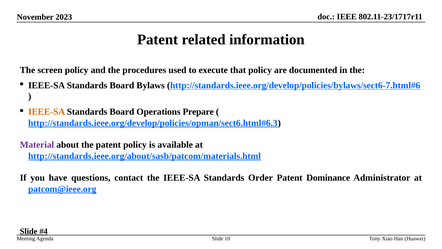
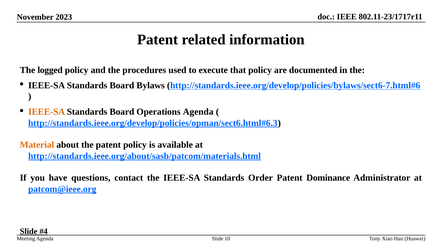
screen: screen -> logged (50, 70)
Operations Prepare: Prepare -> Agenda (198, 112)
Material colour: purple -> orange (37, 145)
